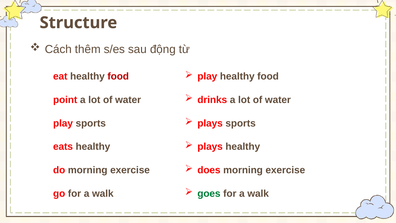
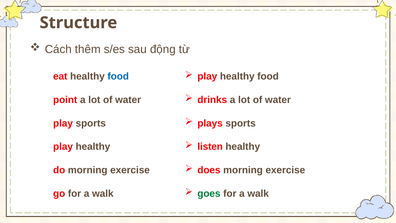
food colour: red -> blue (118, 76)
plays: plays -> listen (210, 147)
eats: eats -> play (63, 147)
